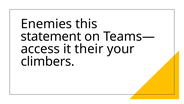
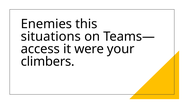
statement: statement -> situations (51, 36)
their: their -> were (89, 49)
